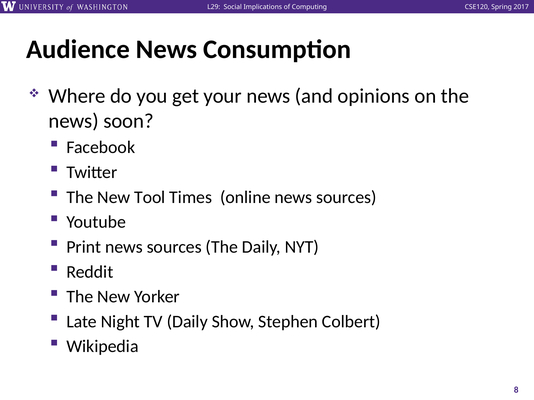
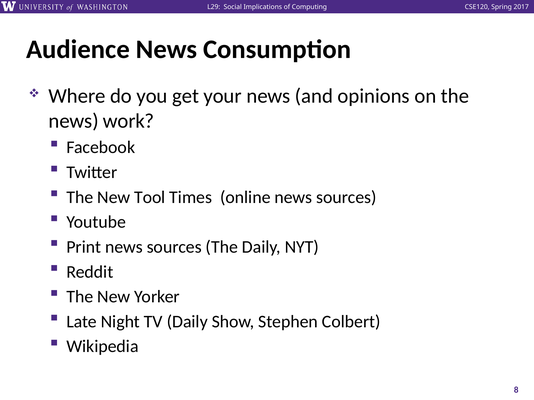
soon: soon -> work (129, 121)
